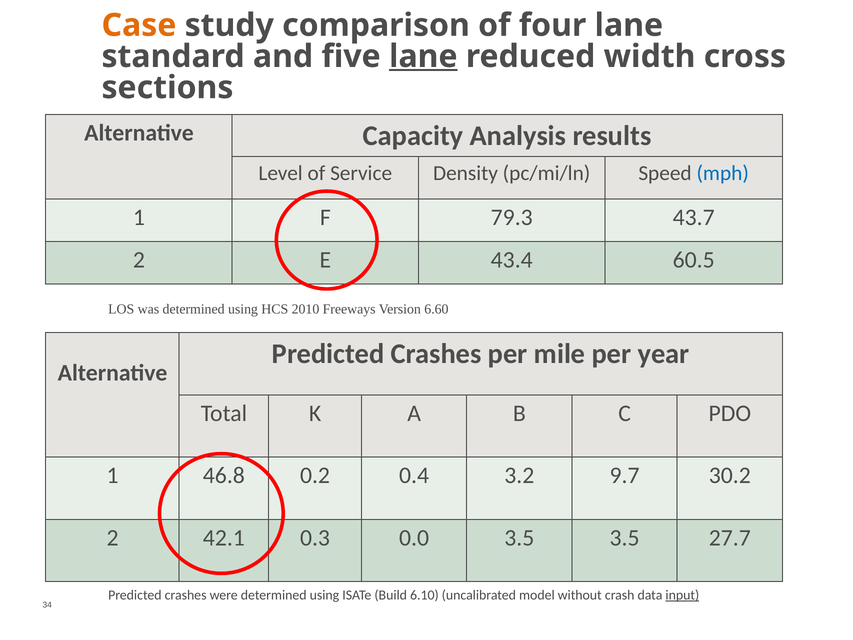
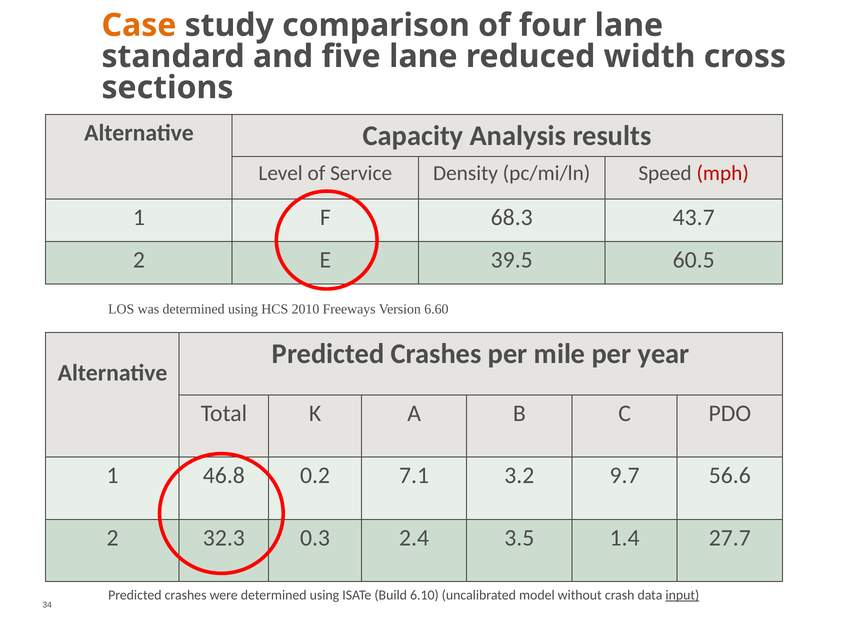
lane underline: present -> none (423, 56)
mph colour: blue -> red (723, 173)
79.3: 79.3 -> 68.3 (512, 217)
43.4: 43.4 -> 39.5 (512, 260)
0.4: 0.4 -> 7.1 (414, 475)
30.2: 30.2 -> 56.6 (730, 475)
42.1: 42.1 -> 32.3 (224, 538)
0.0: 0.0 -> 2.4 (414, 538)
3.5 3.5: 3.5 -> 1.4 (625, 538)
